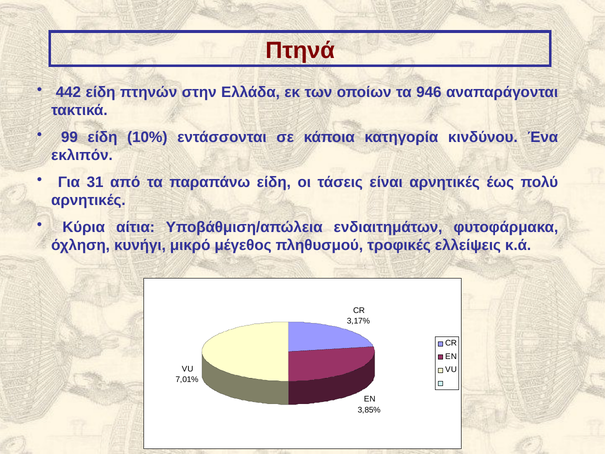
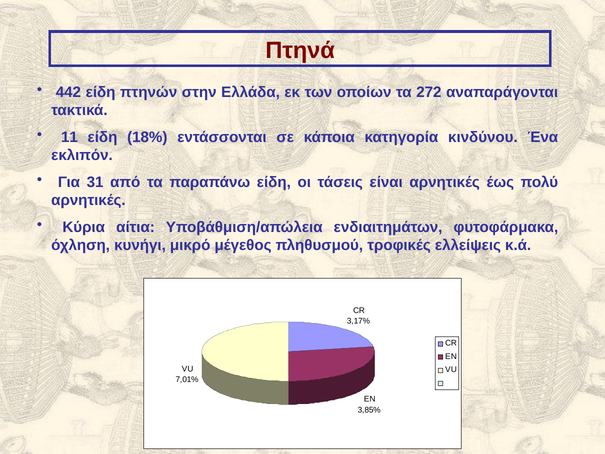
946: 946 -> 272 (429, 92)
99: 99 -> 11 (69, 137)
10%: 10% -> 18% (147, 137)
